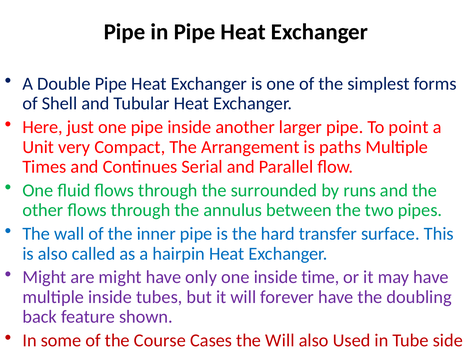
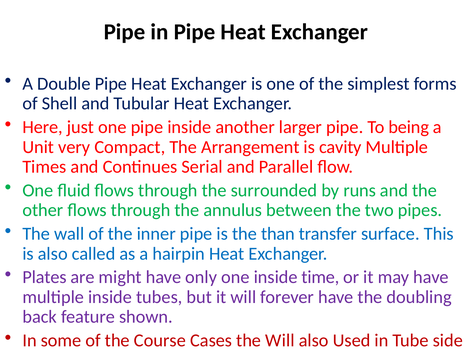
point: point -> being (409, 127)
paths: paths -> cavity (340, 147)
hard: hard -> than (278, 234)
Might: Might -> Plates (44, 277)
